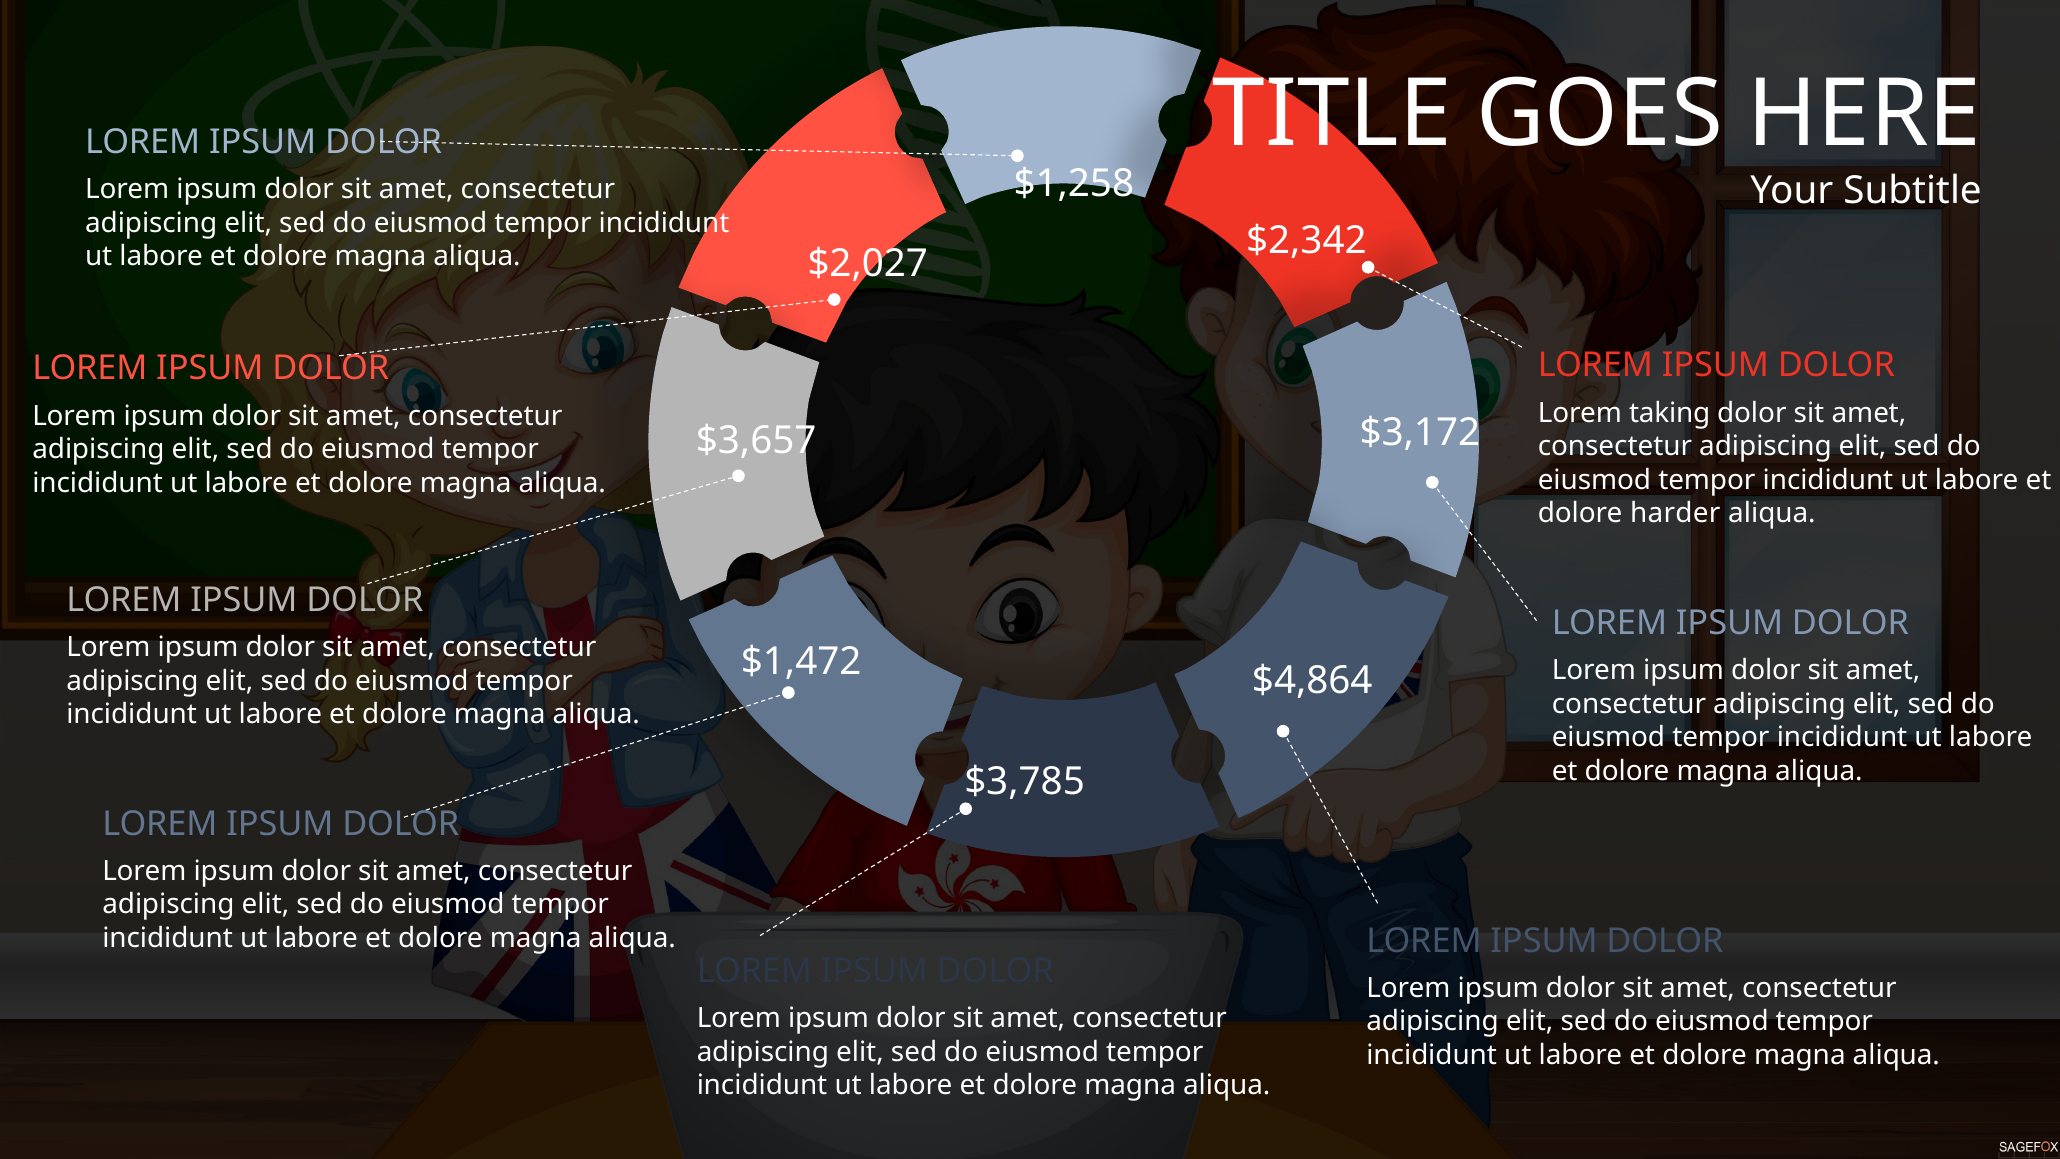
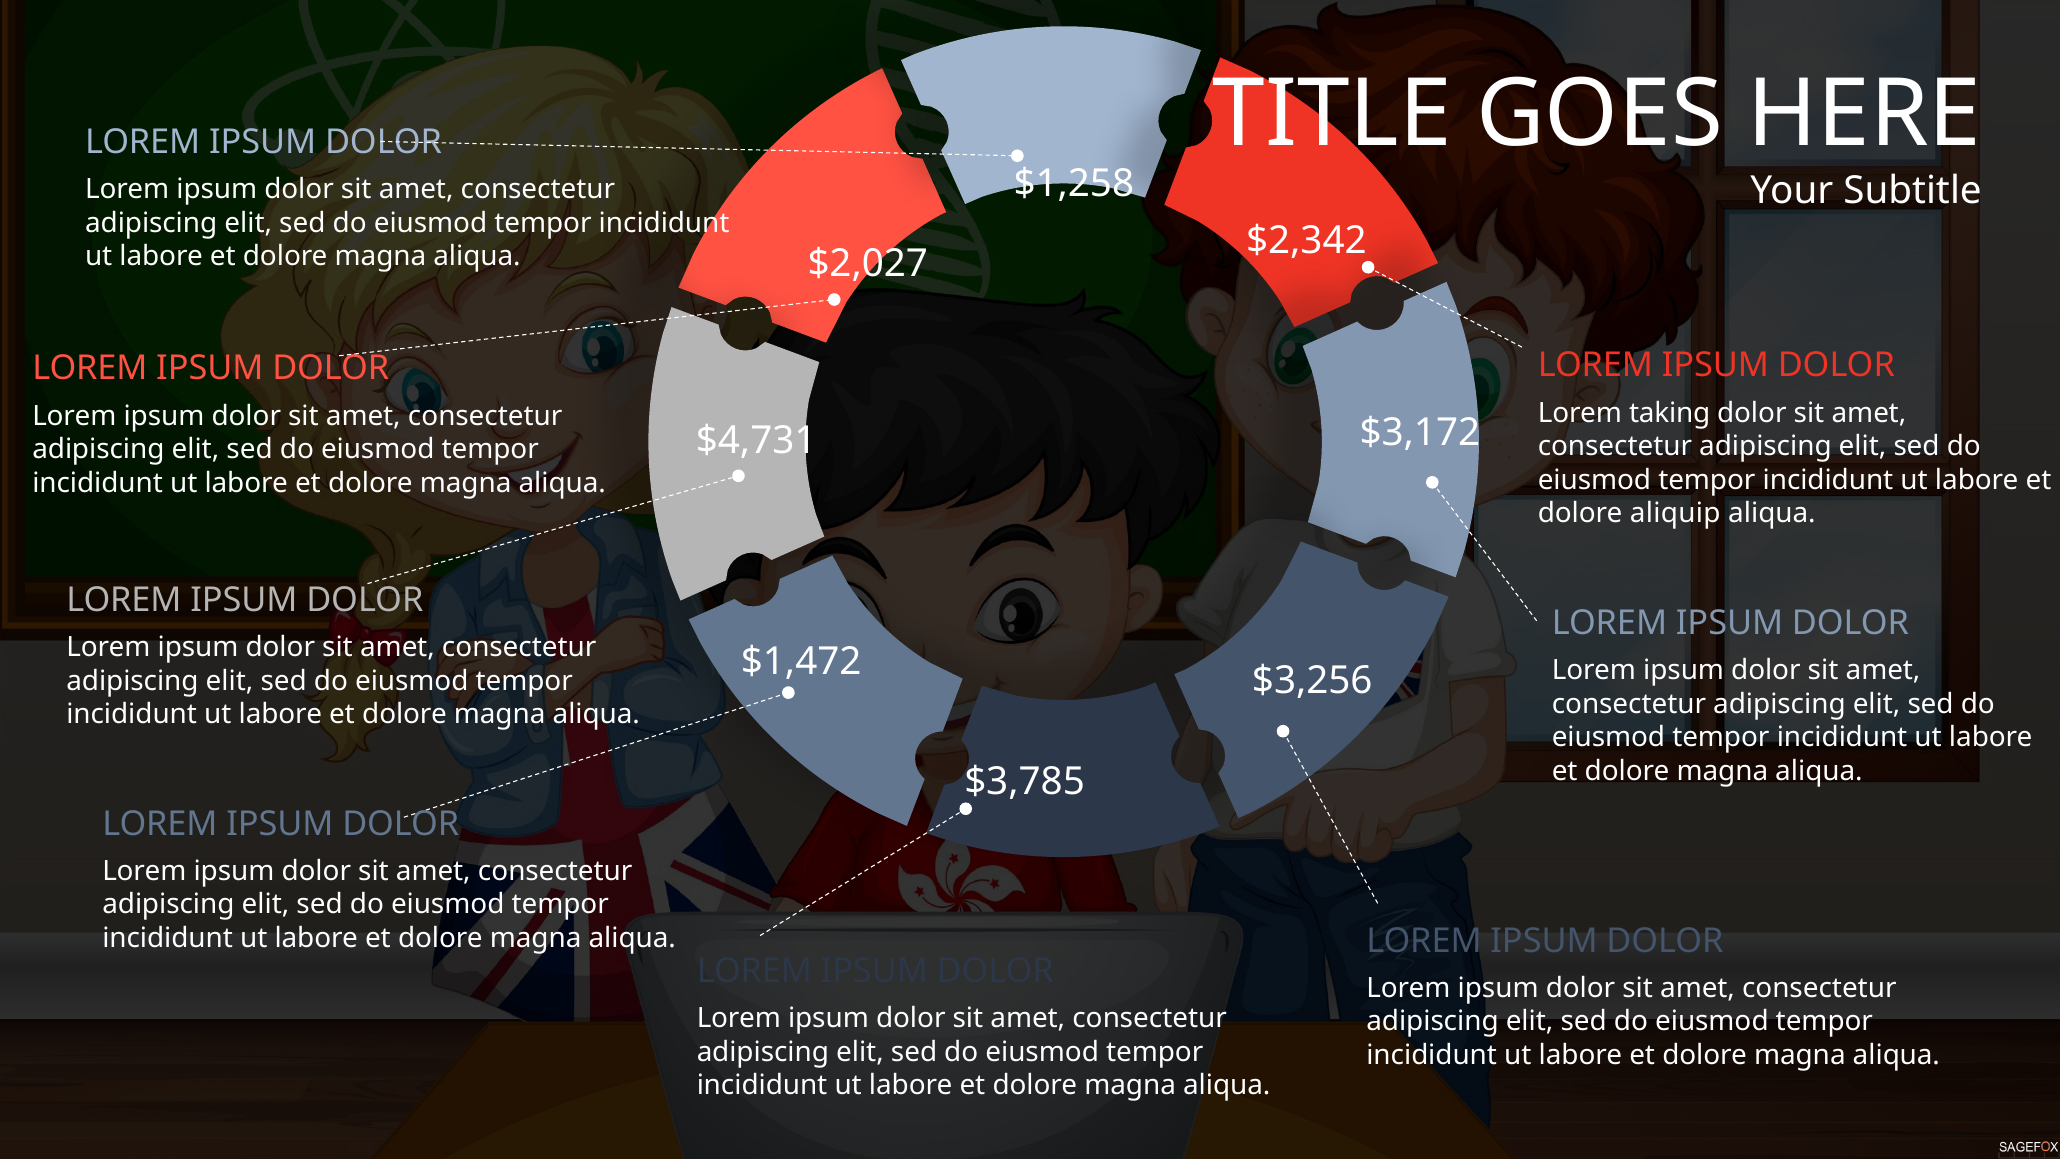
$3,657: $3,657 -> $4,731 (756, 440)
harder: harder -> aliquip (1675, 513)
$4,864: $4,864 -> $3,256 (1312, 681)
